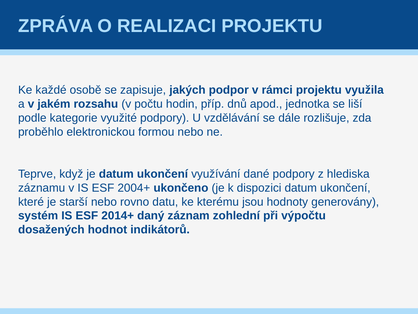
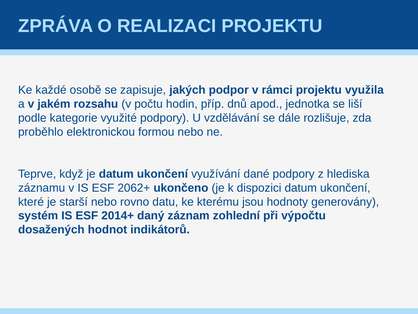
2004+: 2004+ -> 2062+ (134, 188)
